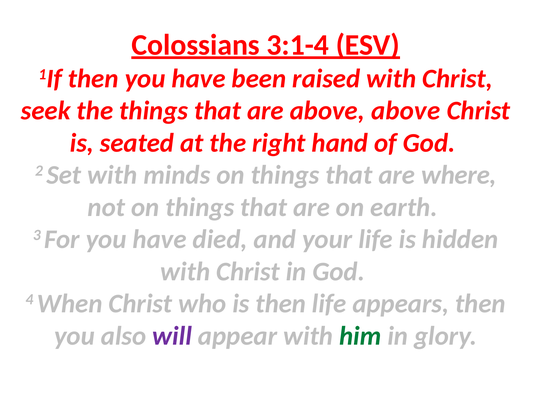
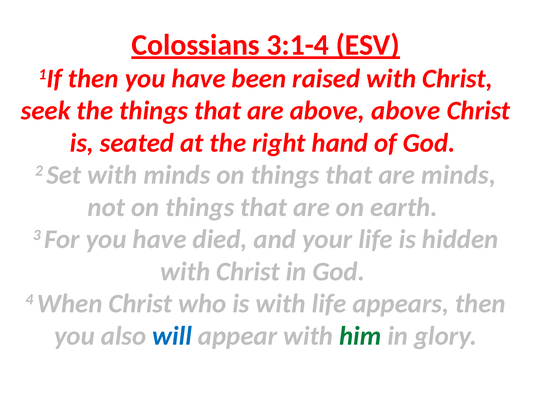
are where: where -> minds (459, 175)
is then: then -> with (281, 304)
will colour: purple -> blue (172, 336)
